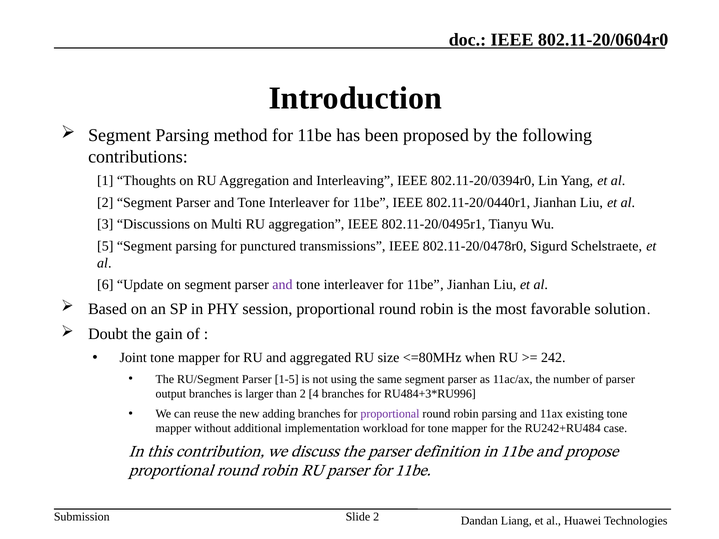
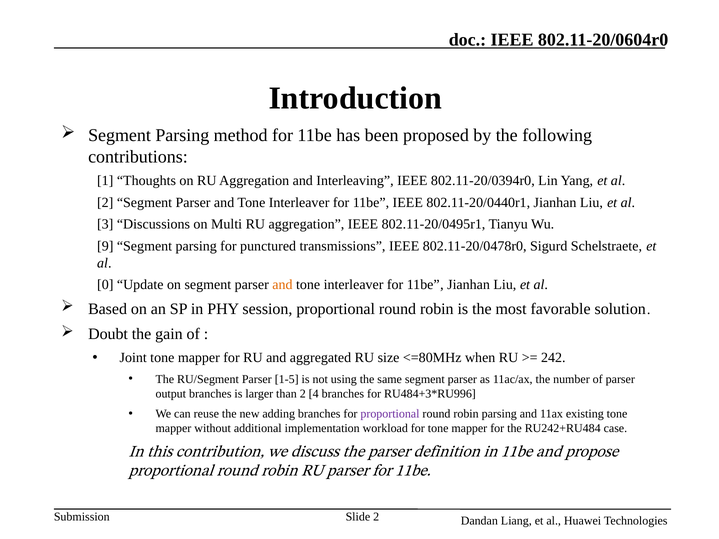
5: 5 -> 9 (105, 246)
6: 6 -> 0 (105, 285)
and colour: purple -> orange (282, 285)
